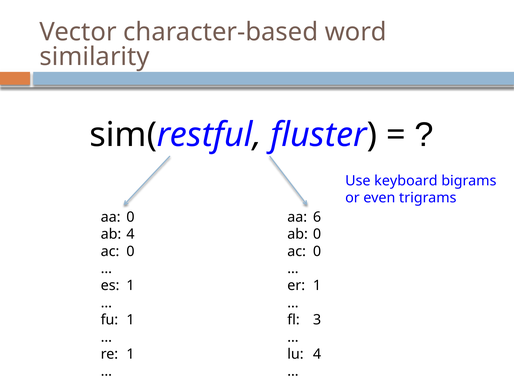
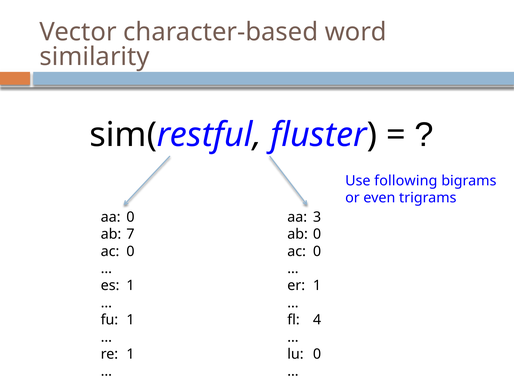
keyboard: keyboard -> following (406, 181)
6: 6 -> 3 (317, 217)
ab 4: 4 -> 7 (130, 235)
3: 3 -> 4 (317, 320)
lu 4: 4 -> 0 (317, 355)
